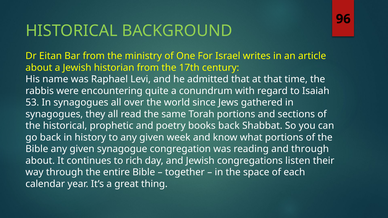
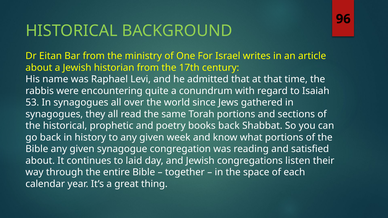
and through: through -> satisfied (310, 149)
rich: rich -> laid (134, 161)
